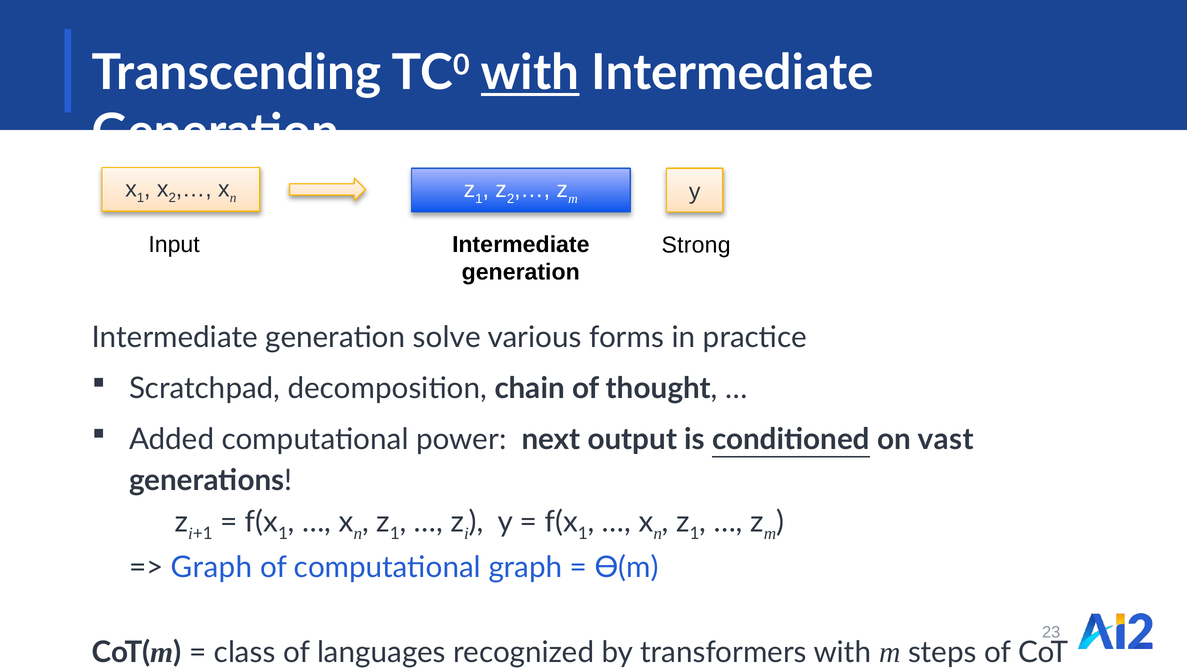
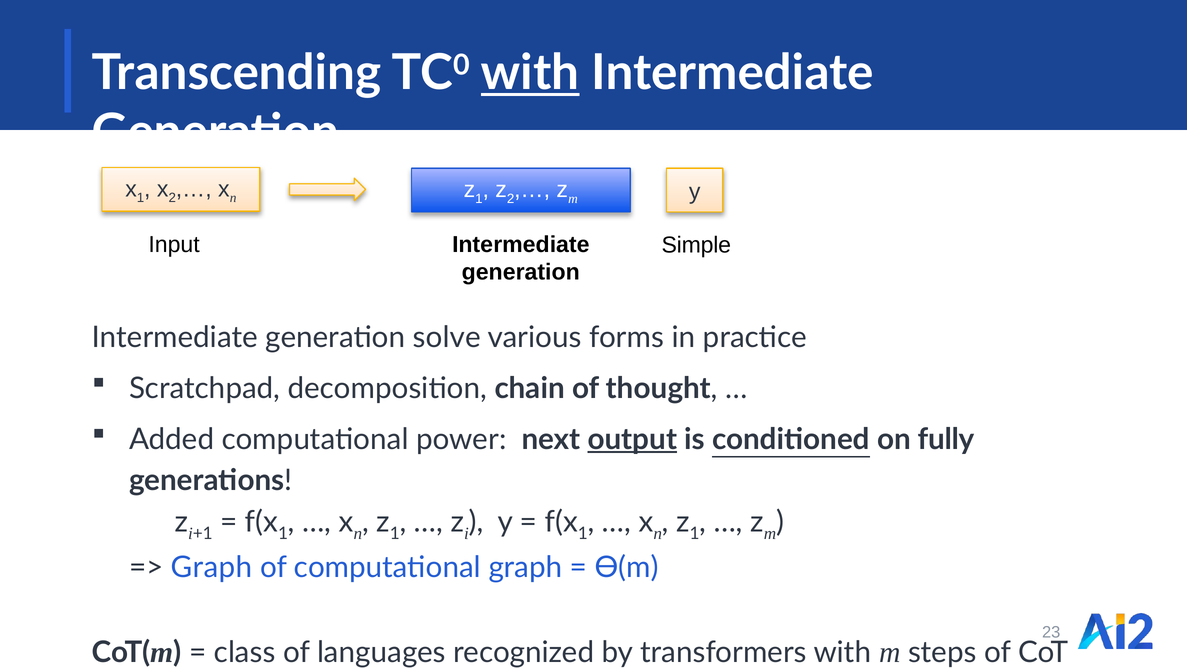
Strong: Strong -> Simple (696, 245)
output underline: none -> present (632, 439)
vast: vast -> fully (946, 439)
